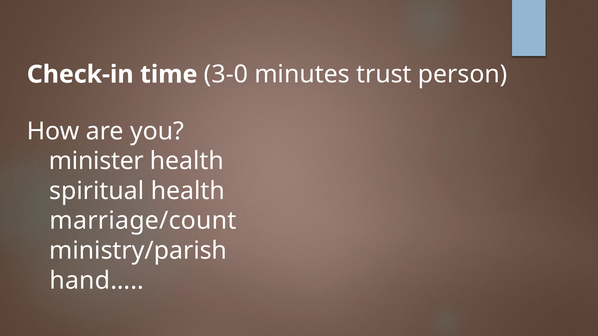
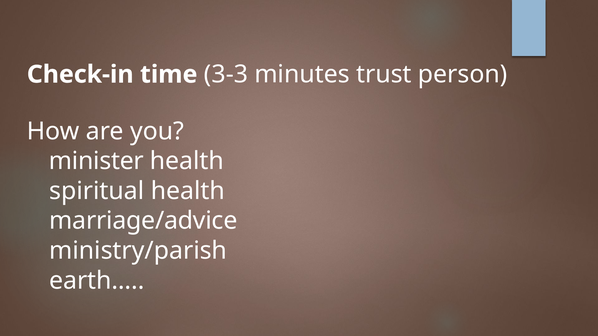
3-0: 3-0 -> 3-3 (226, 75)
marriage/count: marriage/count -> marriage/advice (143, 221)
hand…: hand… -> earth… (97, 281)
